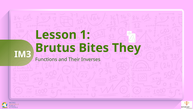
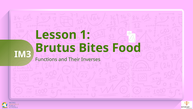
They: They -> Food (126, 48)
